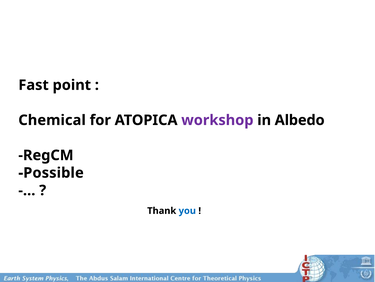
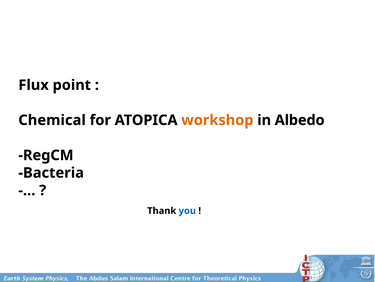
Fast: Fast -> Flux (34, 85)
workshop colour: purple -> orange (217, 120)
Possible: Possible -> Bacteria (51, 172)
